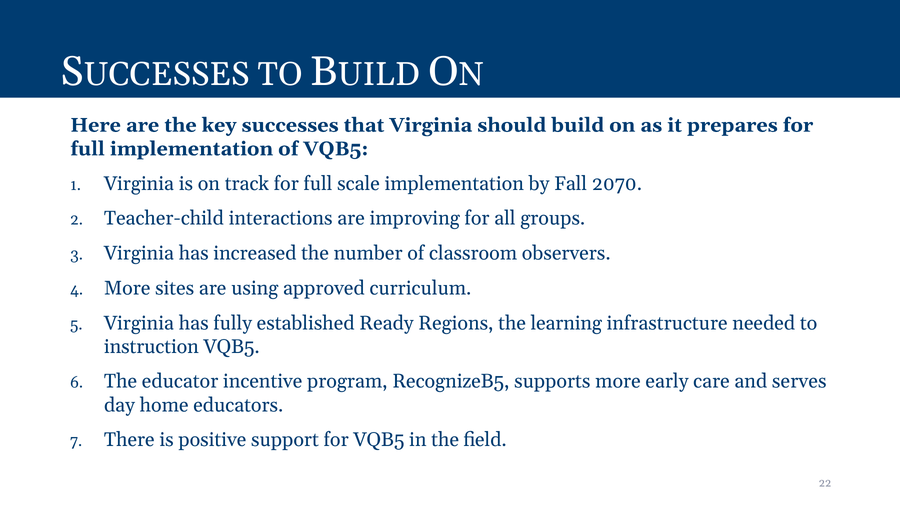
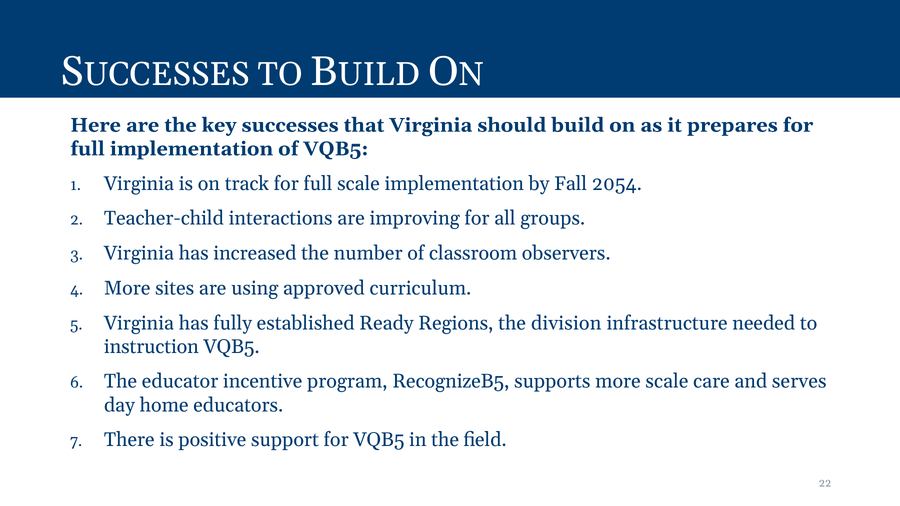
2070: 2070 -> 2054 (617, 184)
learning: learning -> division (566, 323)
more early: early -> scale (667, 382)
